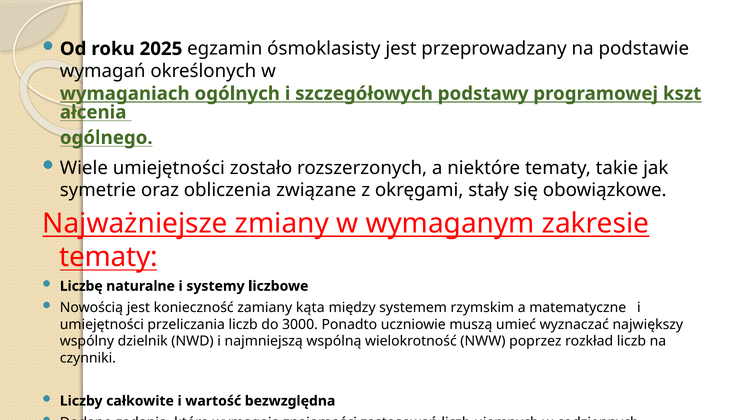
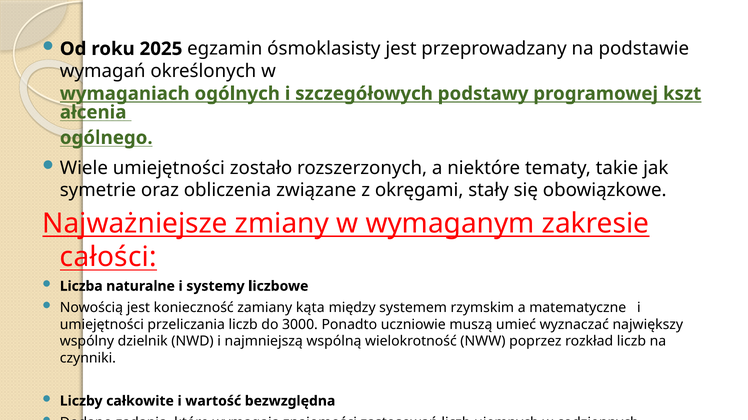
tematy: tematy -> całości (108, 258)
Liczbę: Liczbę -> Liczba (81, 287)
